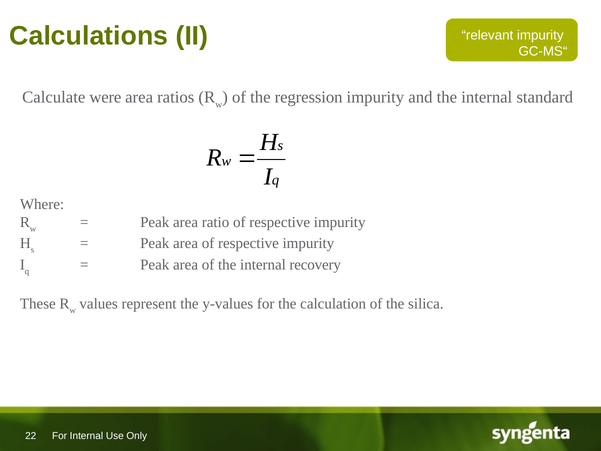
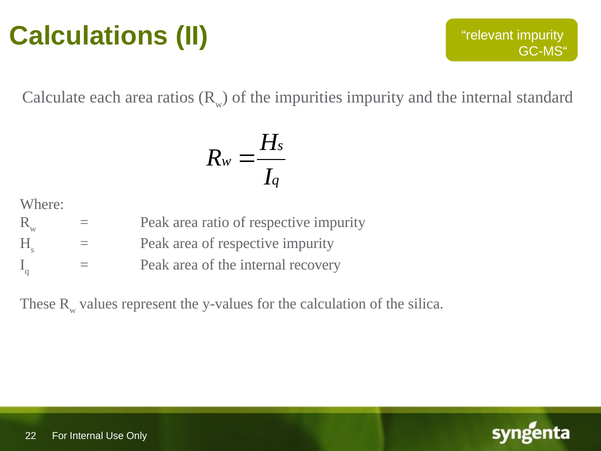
were: were -> each (105, 97)
regression: regression -> impurities (309, 97)
